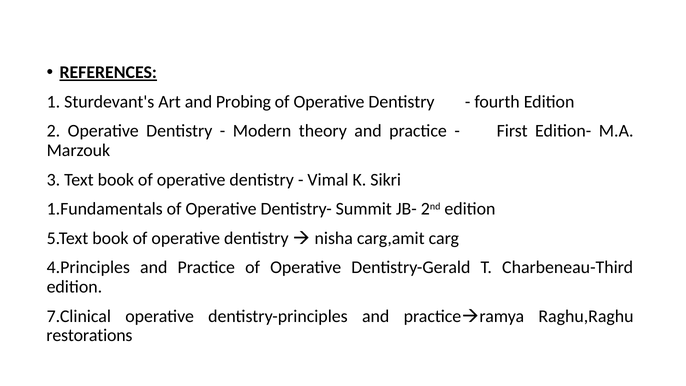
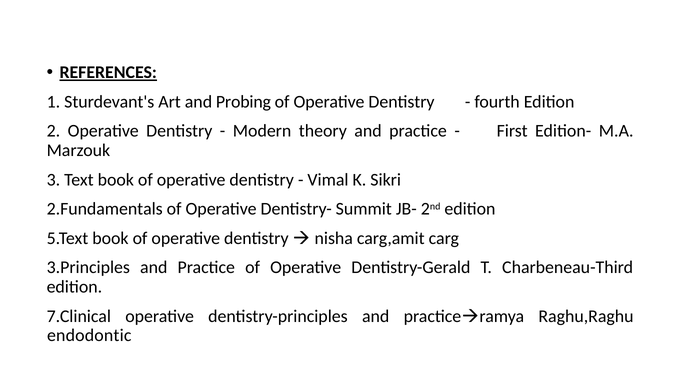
1.Fundamentals: 1.Fundamentals -> 2.Fundamentals (105, 209)
4.Principles: 4.Principles -> 3.Principles (88, 267)
restorations: restorations -> endodontic (89, 335)
